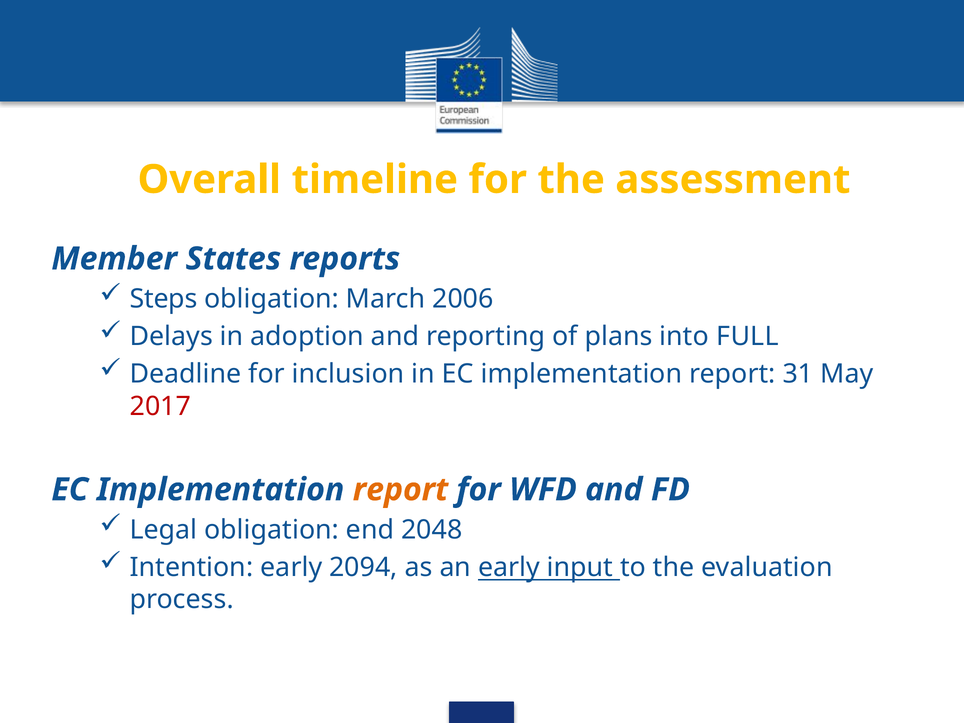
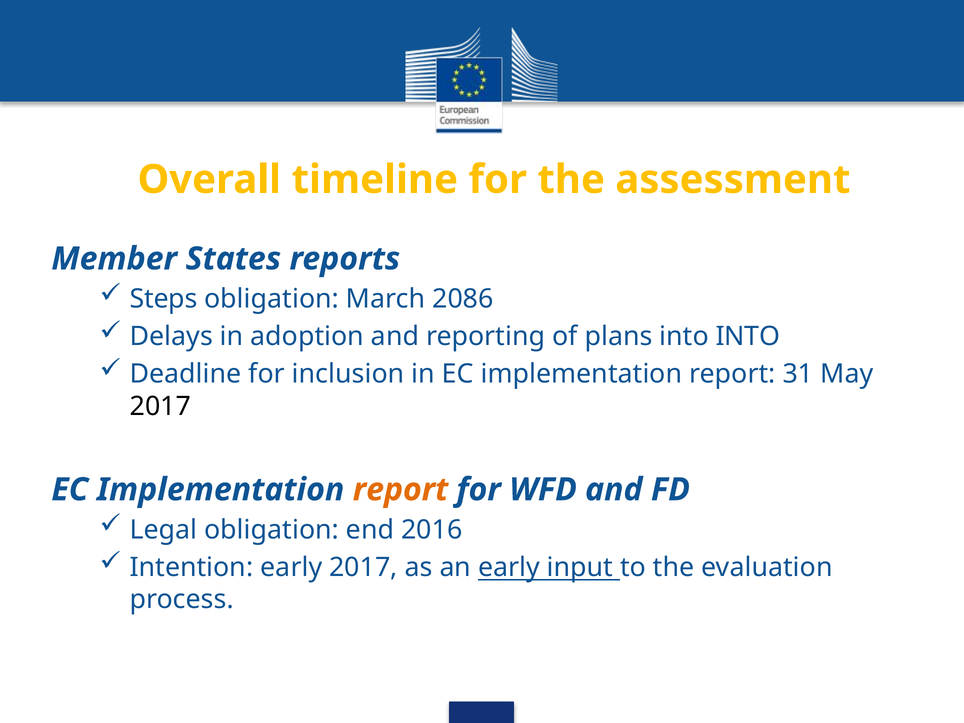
2006: 2006 -> 2086 (463, 299)
into FULL: FULL -> INTO (748, 337)
2017 colour: red -> black (160, 406)
2048: 2048 -> 2016 (432, 530)
early 2094: 2094 -> 2017 (363, 567)
